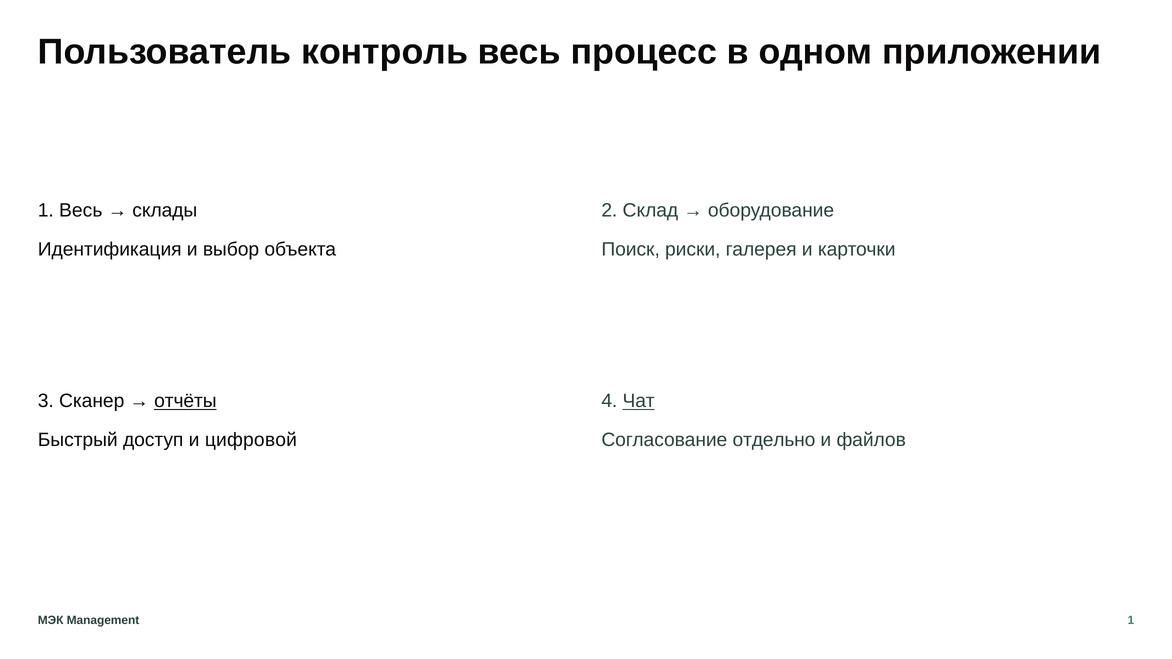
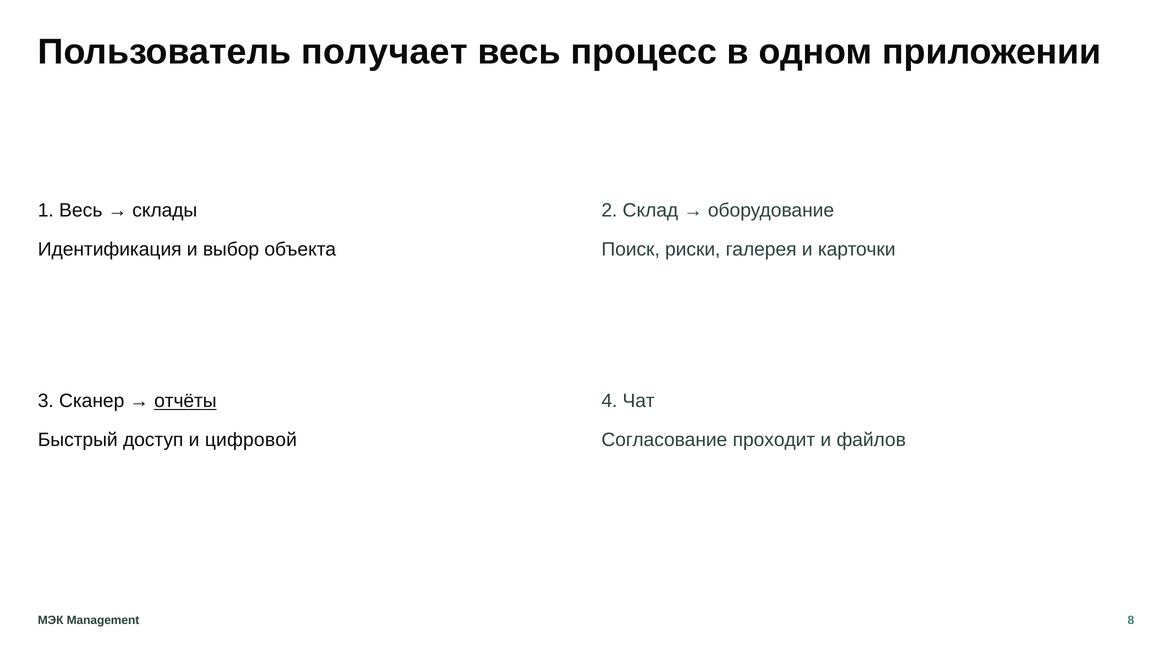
контроль: контроль -> получает (384, 52)
Чат underline: present -> none (639, 401)
отдельно: отдельно -> проходит (774, 440)
Management 1: 1 -> 8 (1131, 620)
